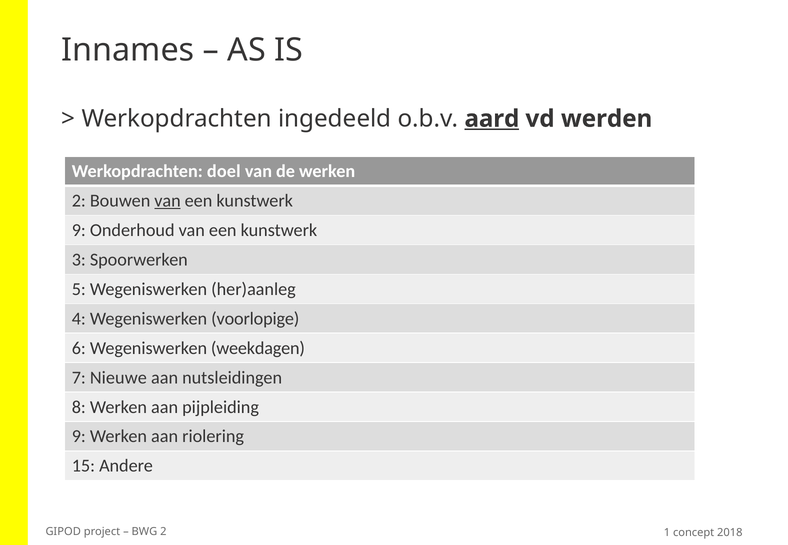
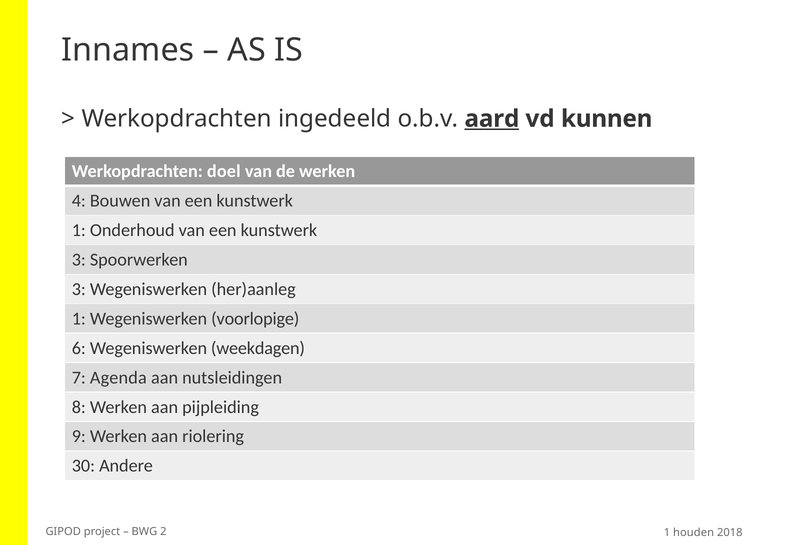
werden: werden -> kunnen (607, 119)
2: 2 -> 4 (79, 201)
van underline: present -> none (168, 201)
9: 9 -> 1 (79, 230)
5: 5 -> 3 (79, 289)
4: 4 -> 1 (79, 319)
Nieuwe: Nieuwe -> Agenda (118, 378)
15: 15 -> 30 (83, 466)
concept: concept -> houden (694, 533)
